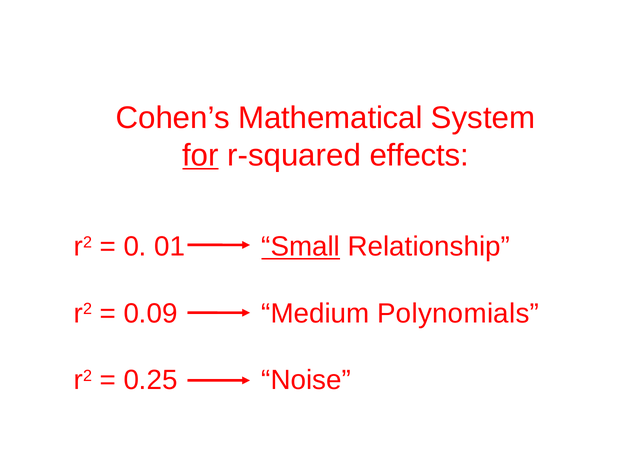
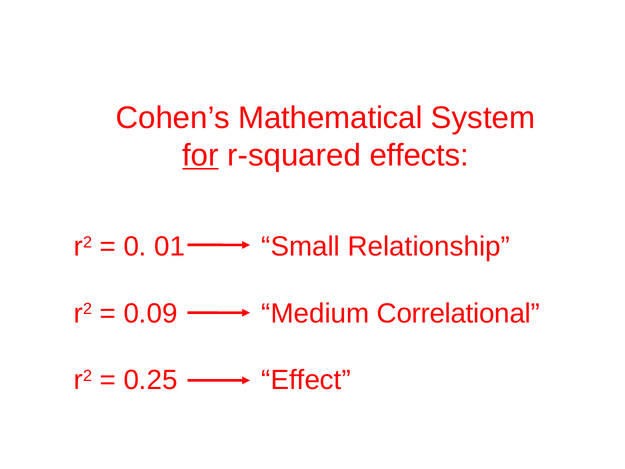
Small underline: present -> none (301, 247)
Polynomials: Polynomials -> Correlational (458, 313)
Noise: Noise -> Effect (306, 380)
